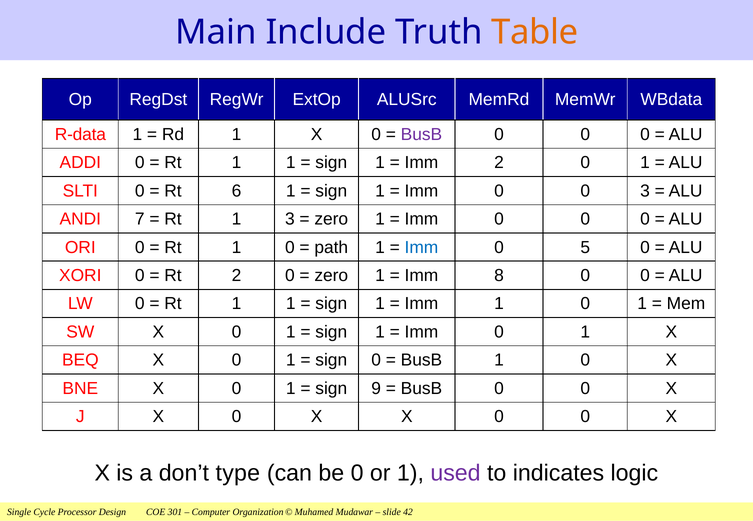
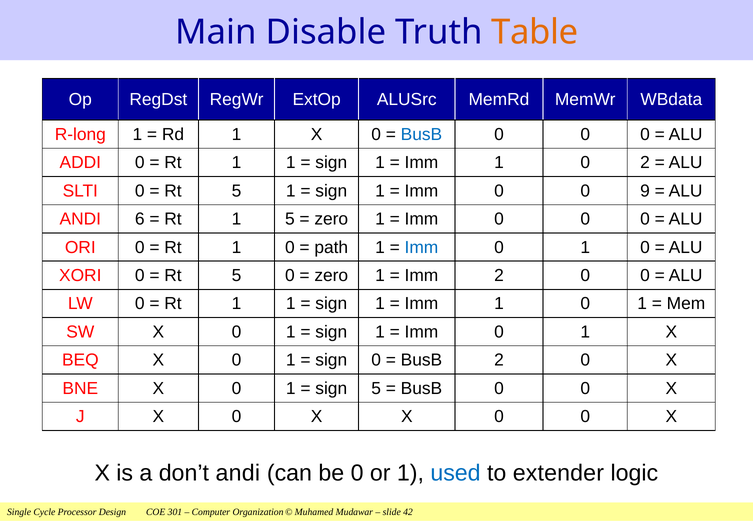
Include: Include -> Disable (326, 33)
R-data: R-data -> R-long (80, 134)
BusB colour: purple -> blue (421, 134)
2: 2 -> 1 (499, 163)
1: 1 -> 2 (645, 163)
6: 6 -> 5 (237, 191)
0 3: 3 -> 9 (645, 191)
7: 7 -> 6 (140, 219)
1 3: 3 -> 5 (290, 219)
5: 5 -> 1 (585, 247)
2: 2 -> 5 (237, 276)
Imm 8: 8 -> 2 (499, 276)
BusB 1: 1 -> 2 (499, 360)
sign 9: 9 -> 5 (376, 389)
don’t type: type -> andi (238, 474)
used colour: purple -> blue (455, 474)
indicates: indicates -> extender (558, 474)
